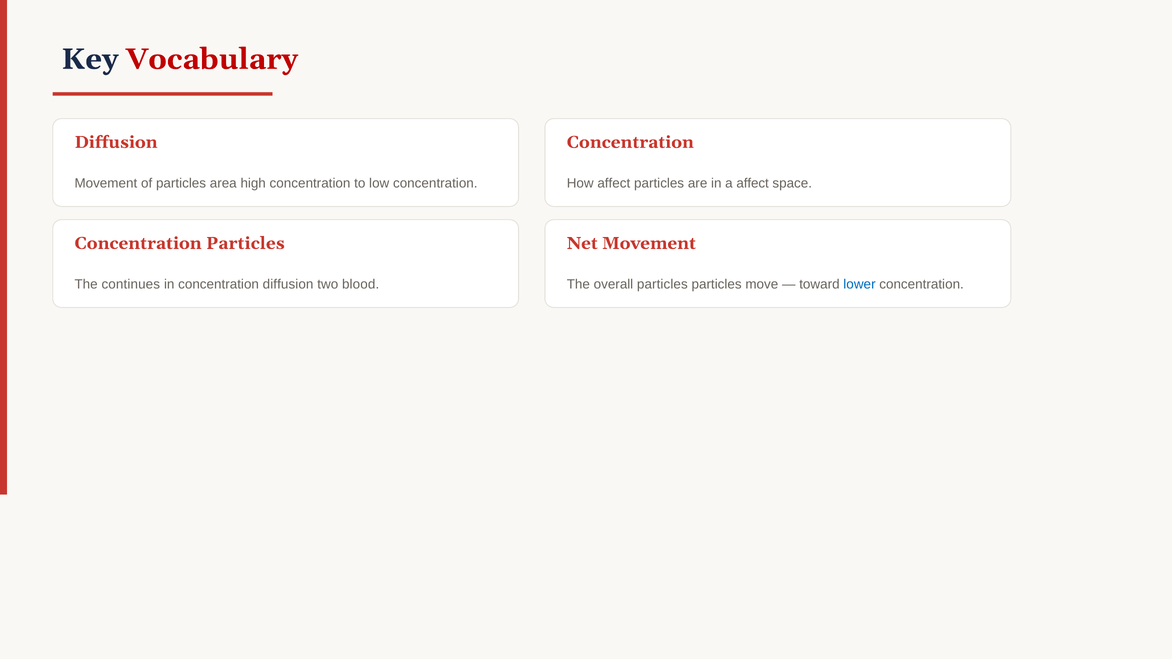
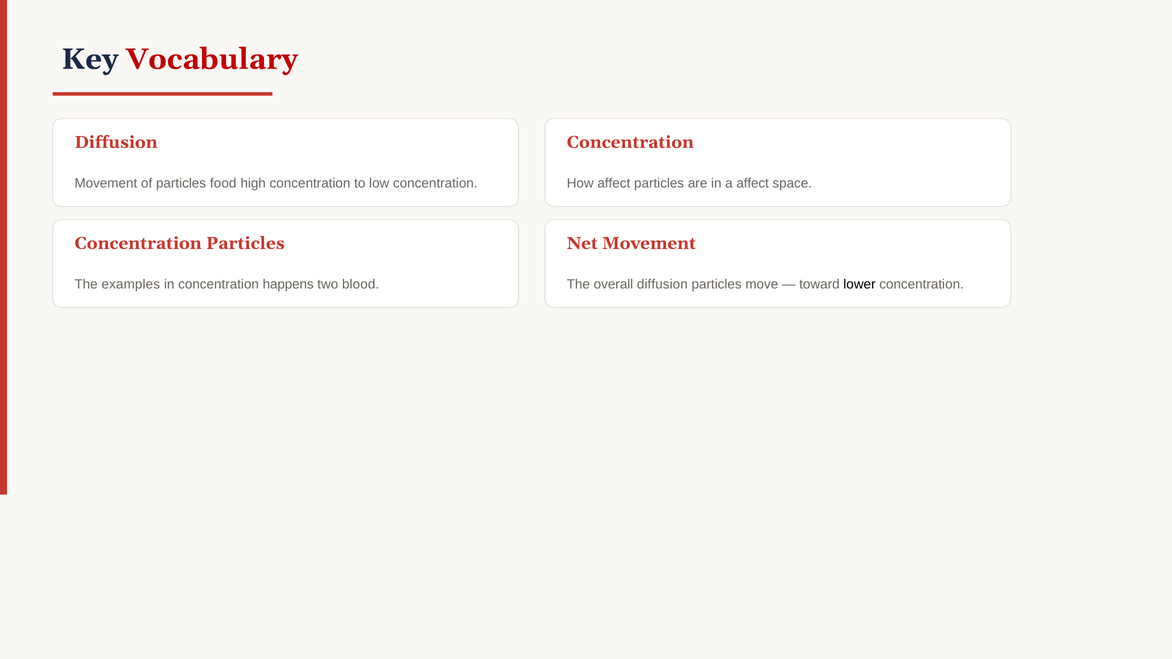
area: area -> food (223, 183)
continues: continues -> examples (131, 285)
concentration diffusion: diffusion -> happens (288, 285)
overall particles: particles -> diffusion (662, 285)
lower colour: blue -> black (859, 285)
